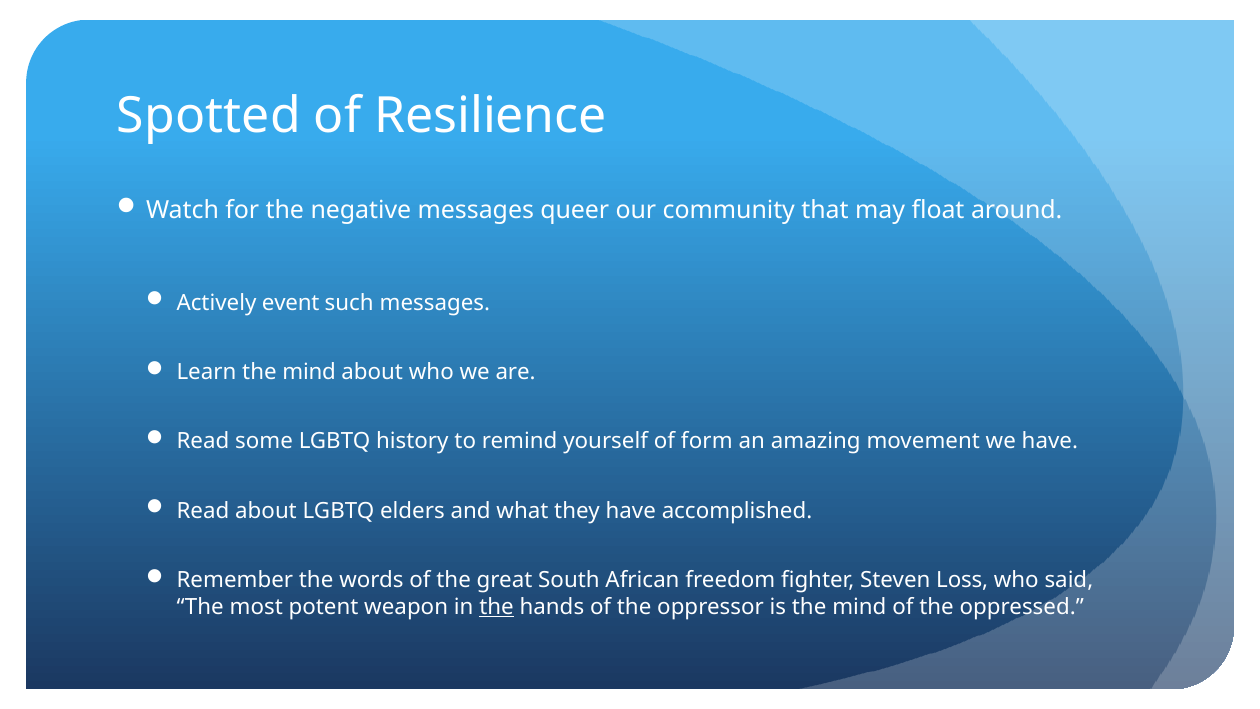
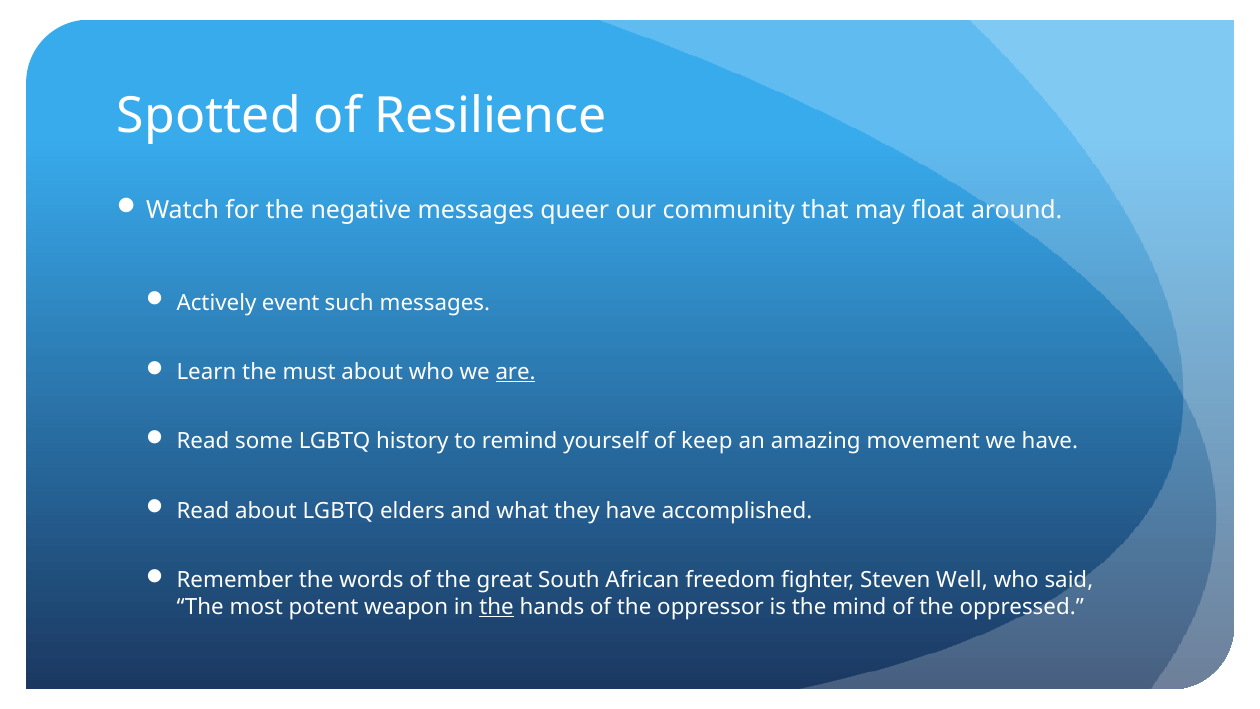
Learn the mind: mind -> must (309, 372)
are underline: none -> present (516, 372)
form: form -> keep (707, 441)
Loss: Loss -> Well (962, 580)
